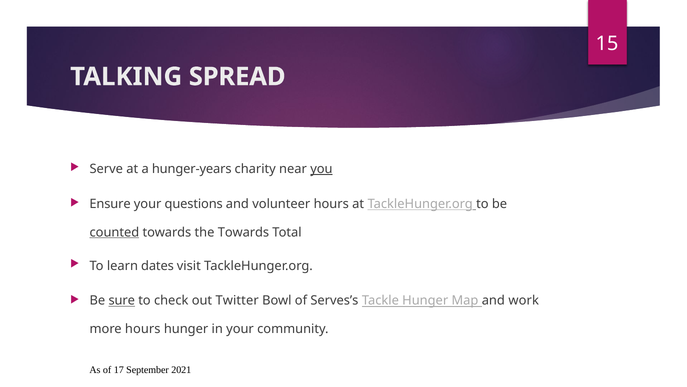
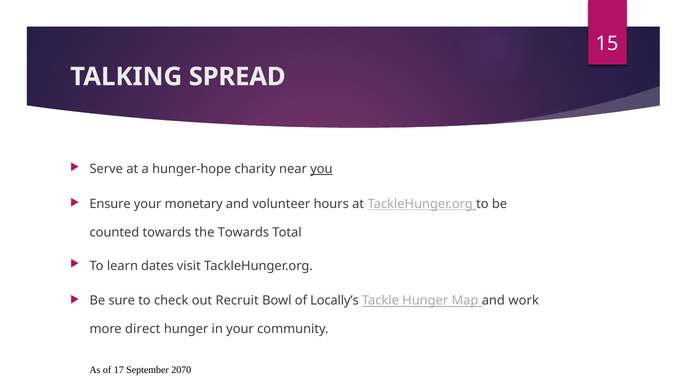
hunger-years: hunger-years -> hunger-hope (192, 169)
questions: questions -> monetary (194, 204)
counted underline: present -> none (114, 232)
sure underline: present -> none (122, 300)
Twitter: Twitter -> Recruit (237, 300)
Serves’s: Serves’s -> Locally’s (334, 300)
more hours: hours -> direct (143, 329)
2021: 2021 -> 2070 (181, 369)
